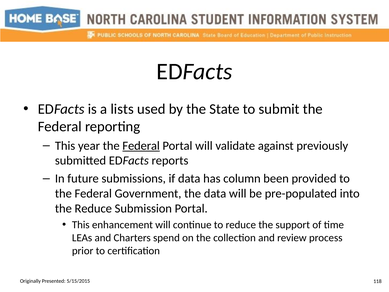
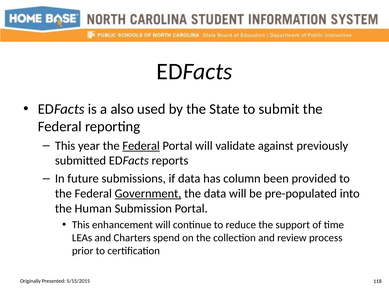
lists: lists -> also (122, 109)
Government underline: none -> present (148, 193)
the Reduce: Reduce -> Human (93, 208)
